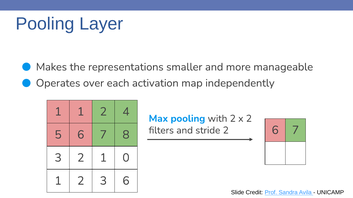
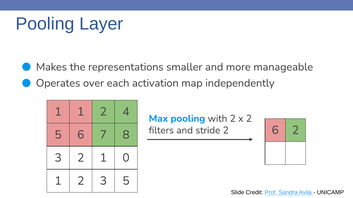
7: 7 -> 2 (296, 130)
3 6: 6 -> 5 (126, 181)
